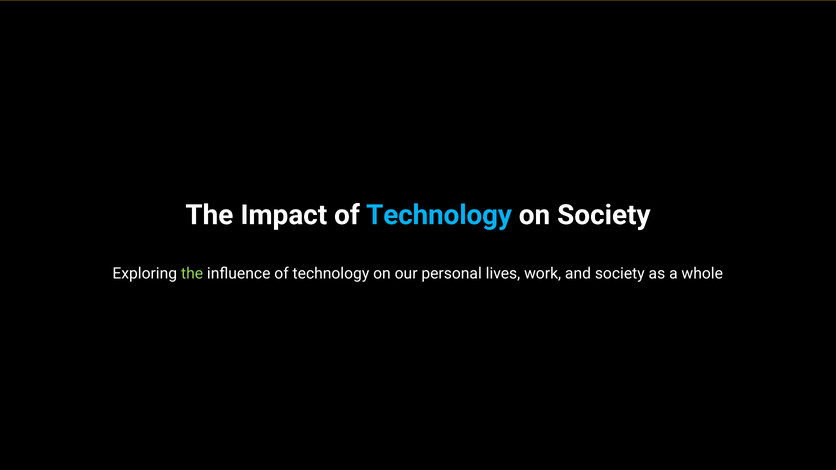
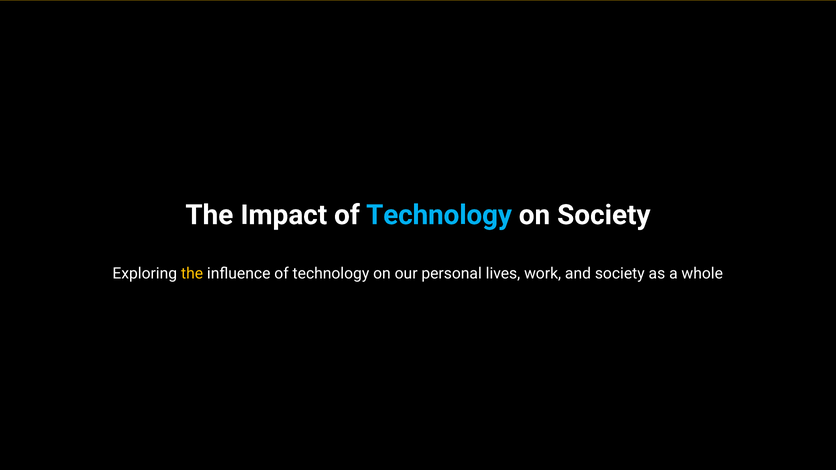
the colour: light green -> yellow (192, 274)
